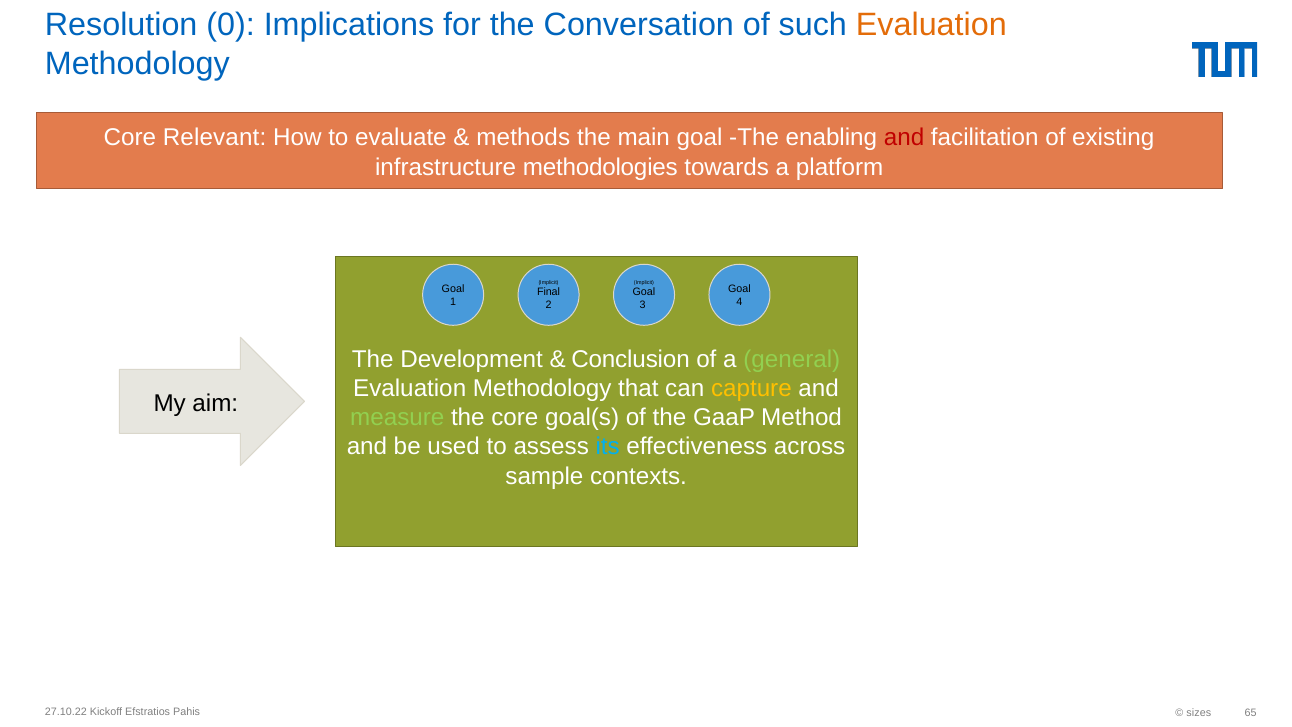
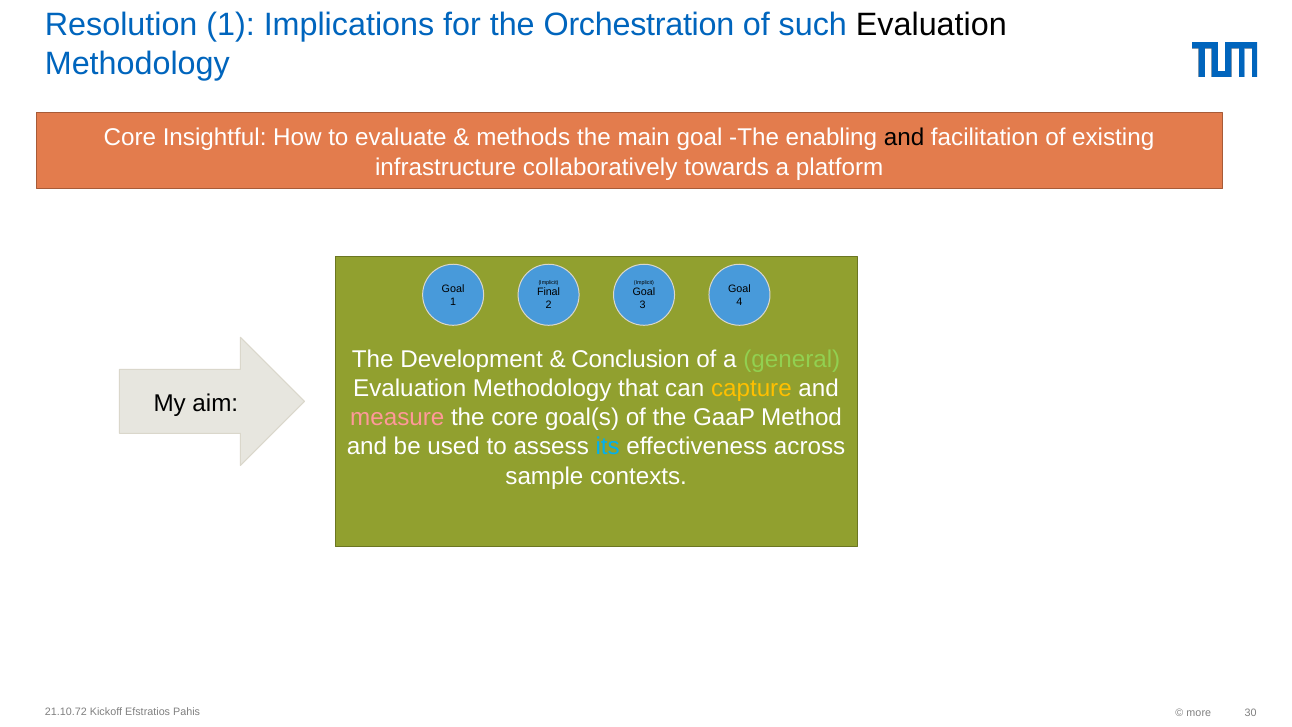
Resolution 0: 0 -> 1 (231, 25)
Conversation: Conversation -> Orchestration (639, 25)
Evaluation colour: orange -> black (931, 25)
Relevant: Relevant -> Insightful (215, 138)
and colour: red -> black (904, 138)
methodologies: methodologies -> collaboratively (600, 167)
measure colour: light green -> pink (397, 418)
27.10.22: 27.10.22 -> 21.10.72 (66, 712)
65: 65 -> 30 (1251, 712)
sizes: sizes -> more (1199, 712)
